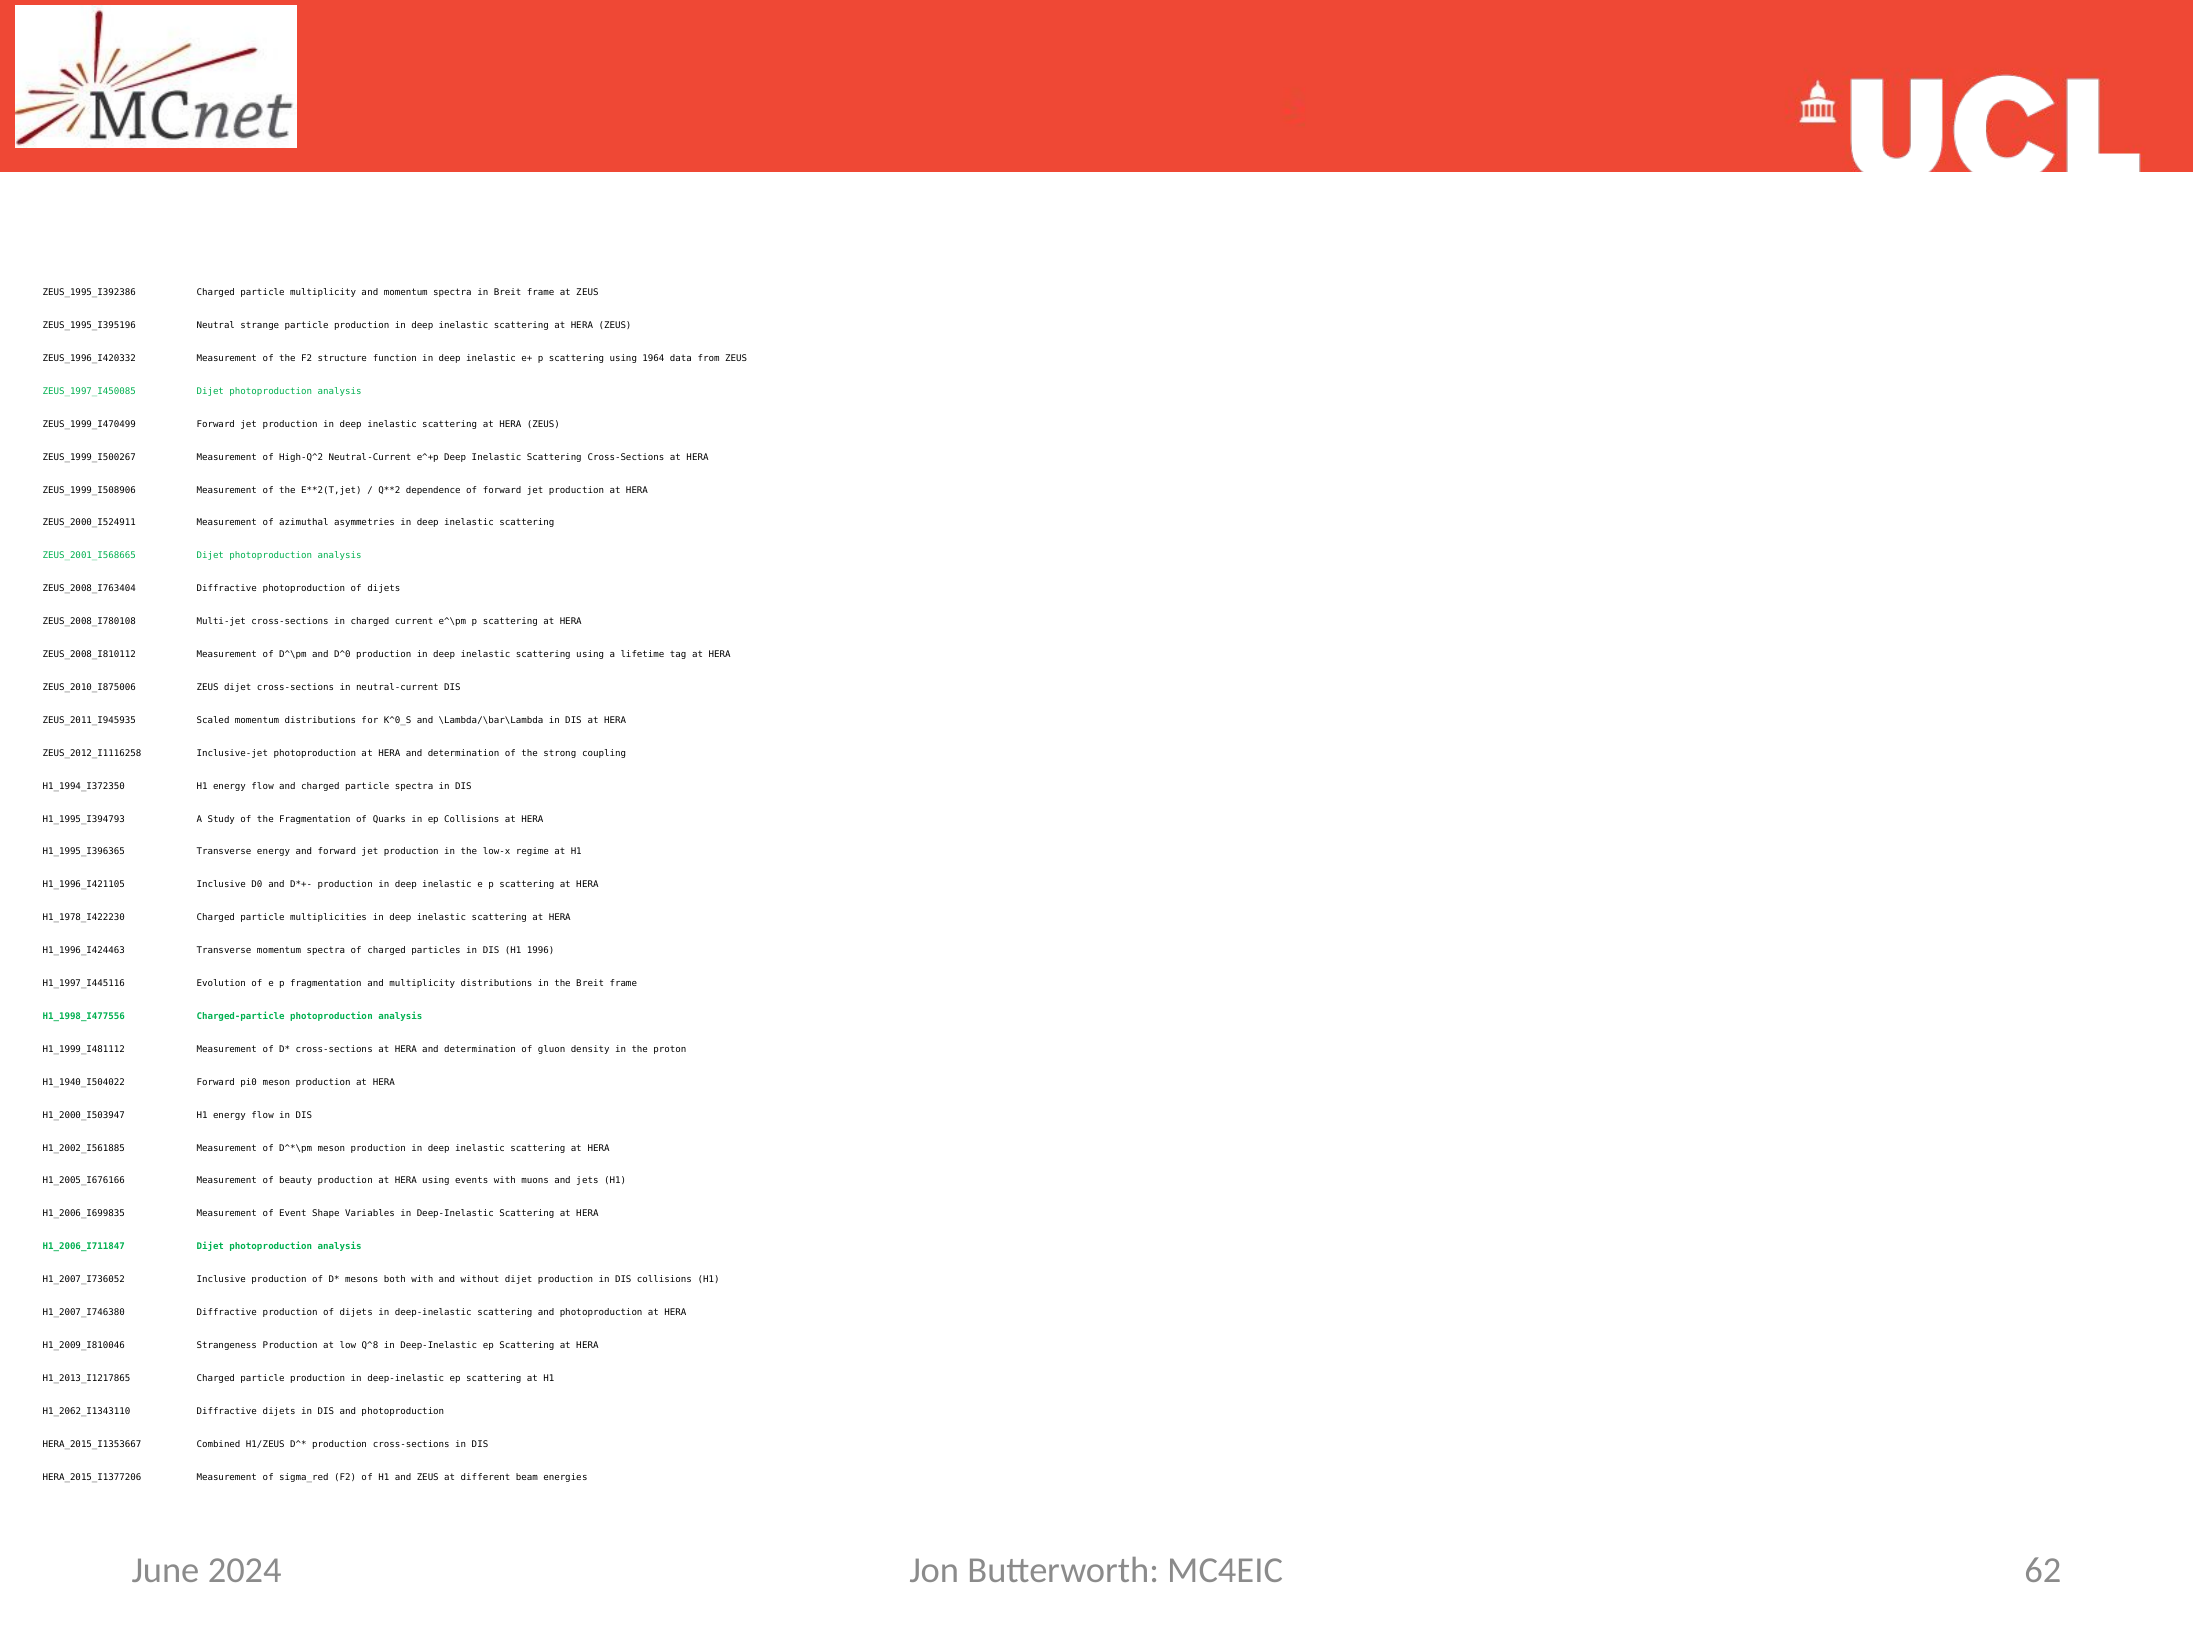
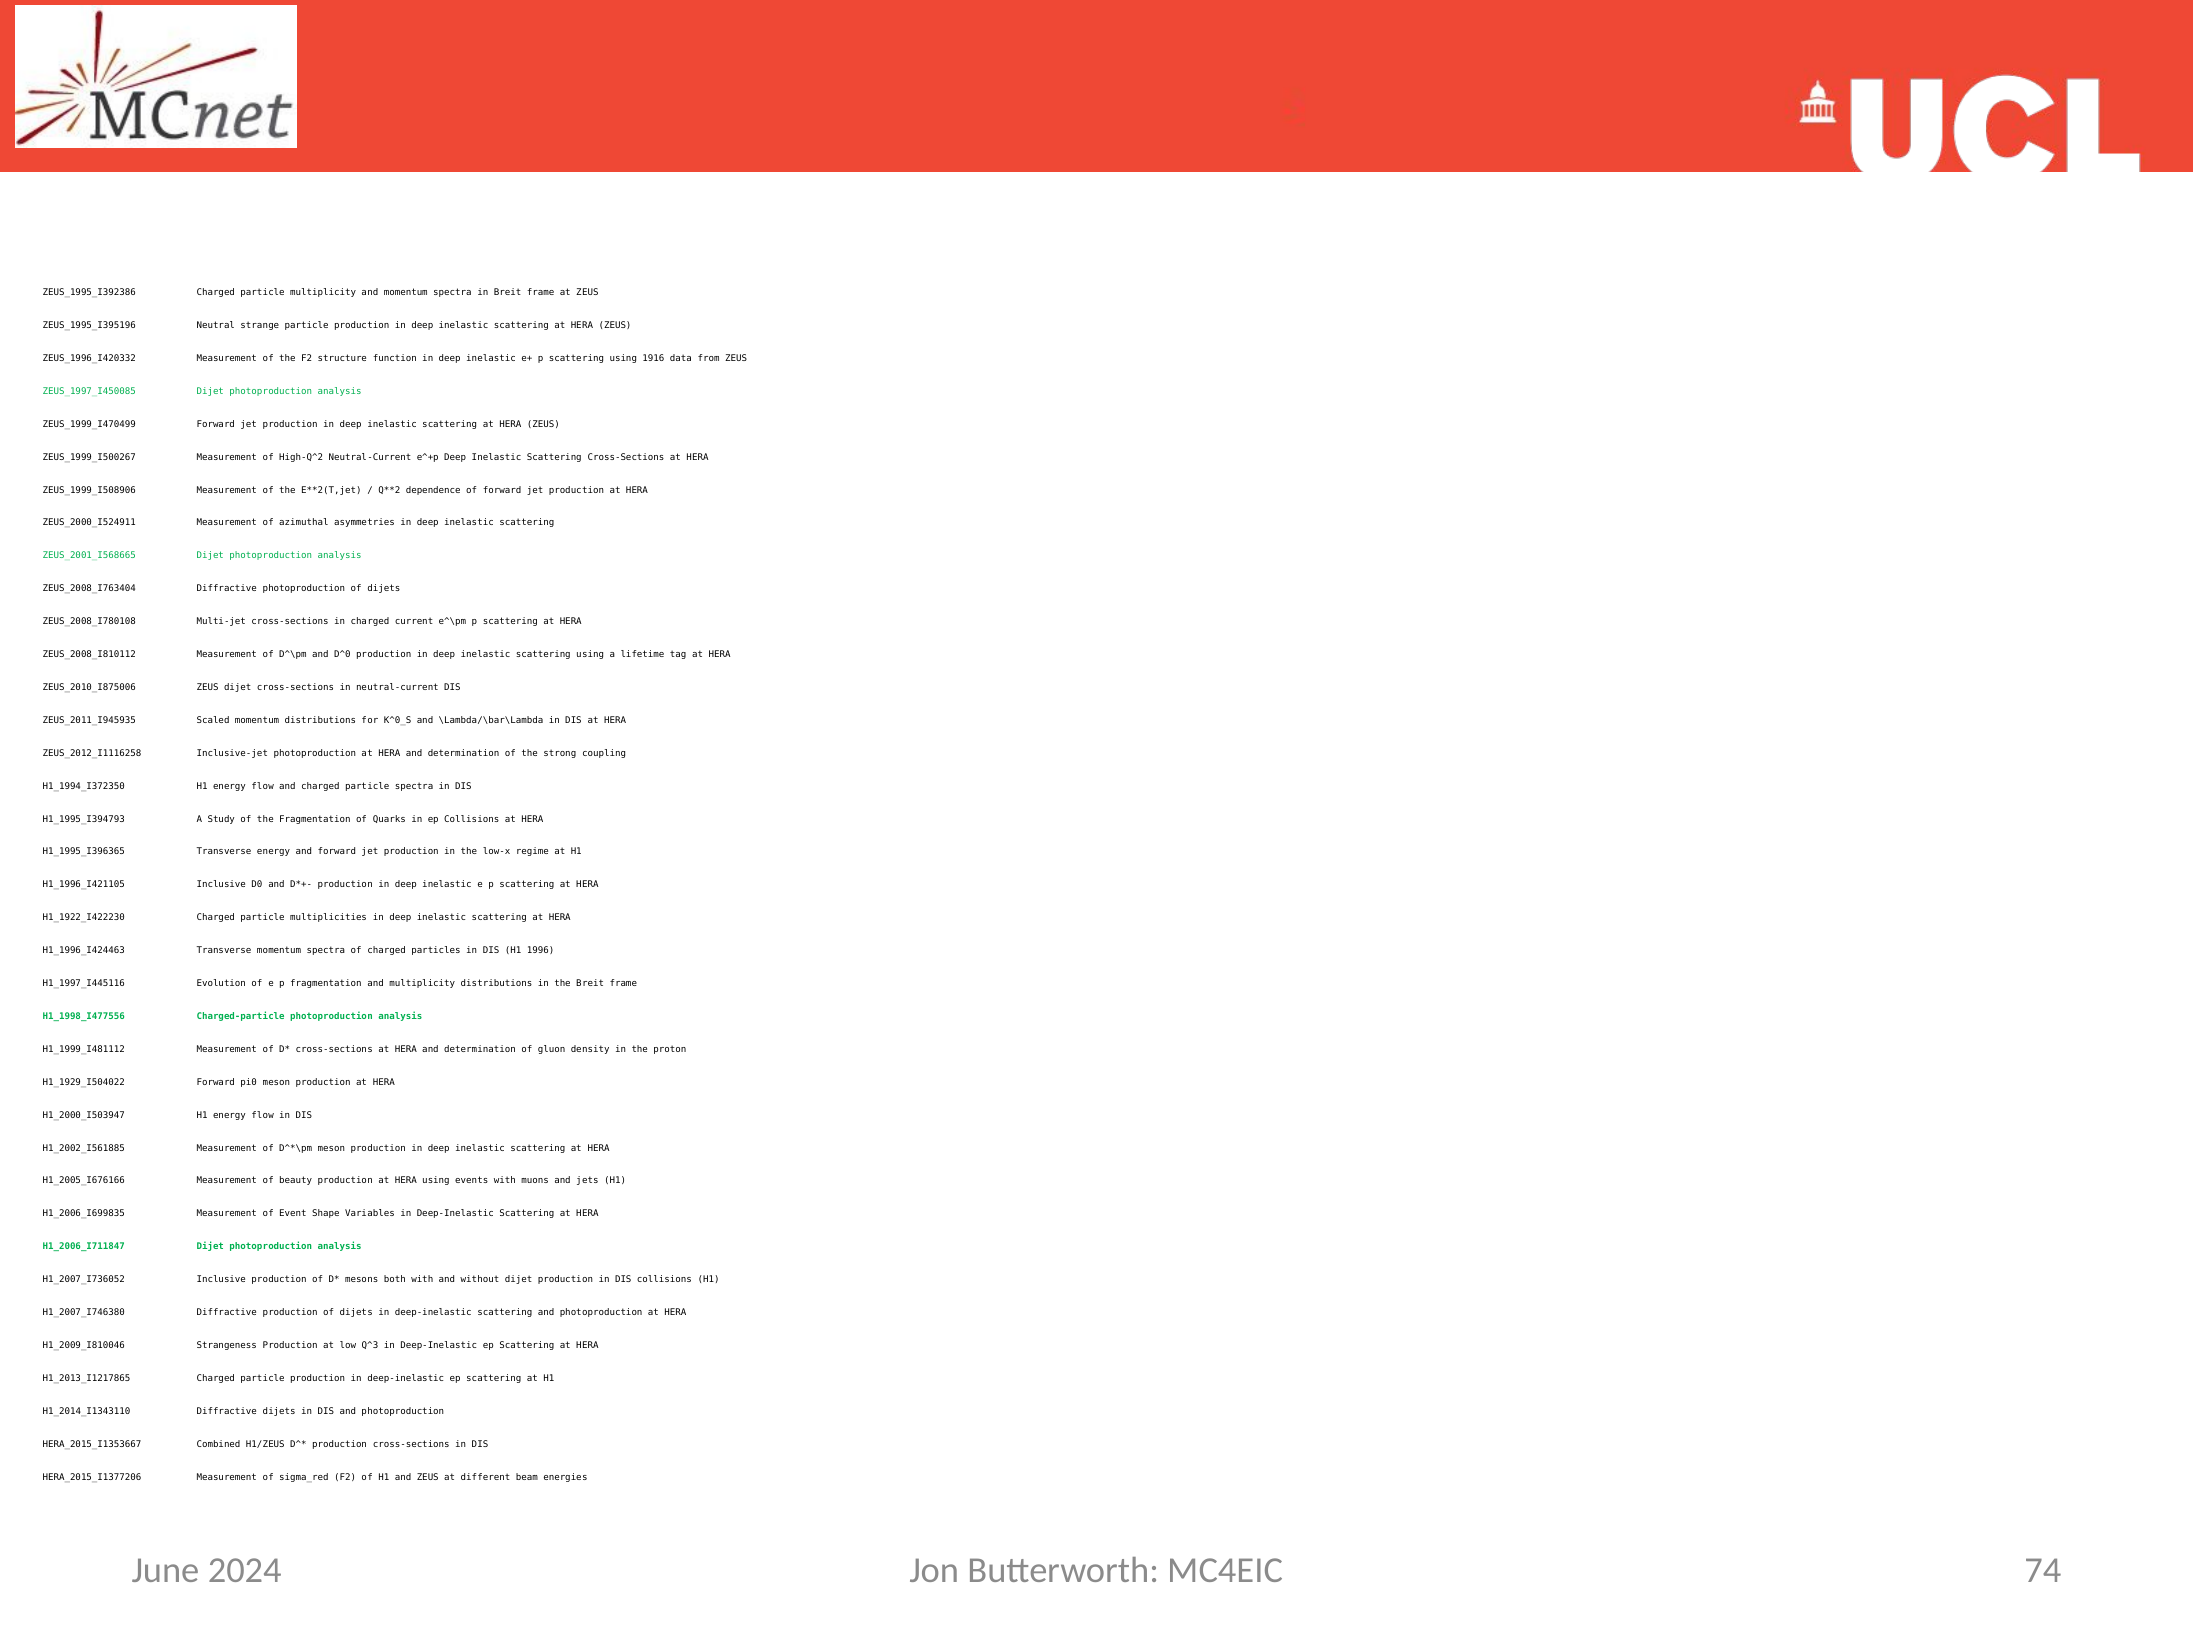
1964: 1964 -> 1916 (653, 358)
H1_1978_I422230: H1_1978_I422230 -> H1_1922_I422230 (84, 918)
H1_1940_I504022: H1_1940_I504022 -> H1_1929_I504022 (84, 1082)
Q^8: Q^8 -> Q^3 (370, 1345)
H1_2062_I1343110: H1_2062_I1343110 -> H1_2014_I1343110 (87, 1411)
62: 62 -> 74 (2043, 1570)
